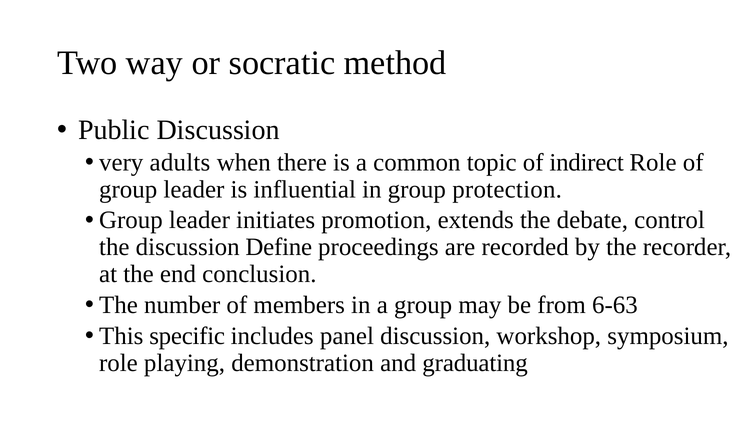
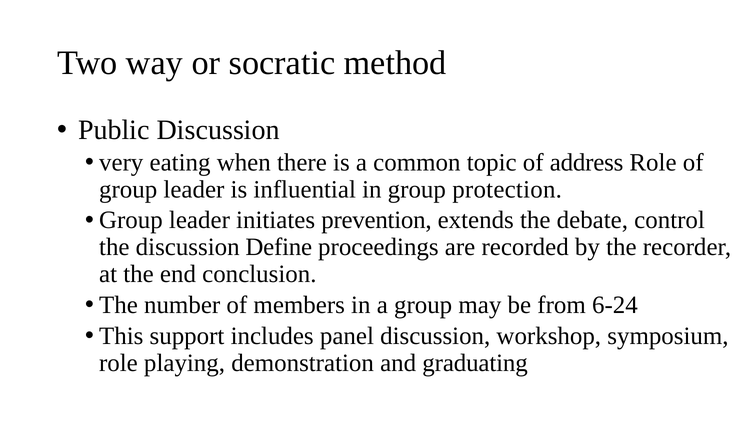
adults: adults -> eating (180, 162)
indirect: indirect -> address (587, 162)
promotion: promotion -> prevention (376, 220)
6-63: 6-63 -> 6-24 (615, 305)
specific: specific -> support (187, 336)
